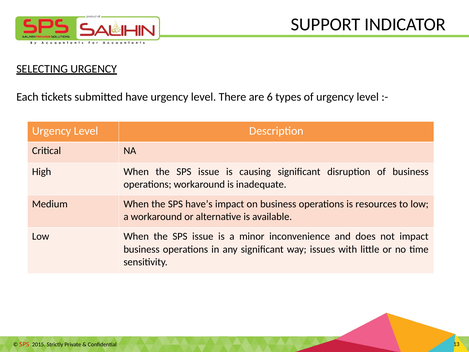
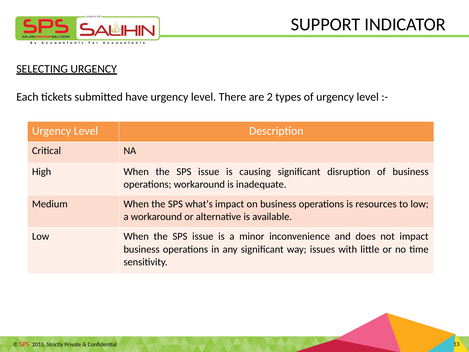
6: 6 -> 2 (270, 97)
have’s: have’s -> what’s (199, 204)
